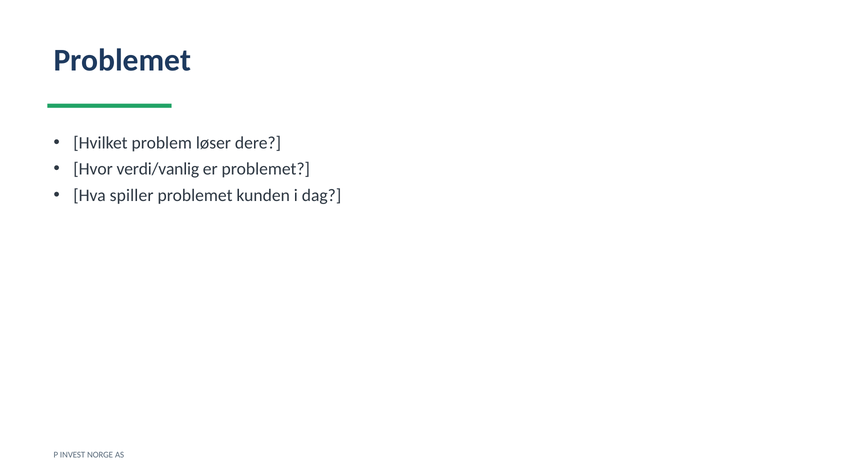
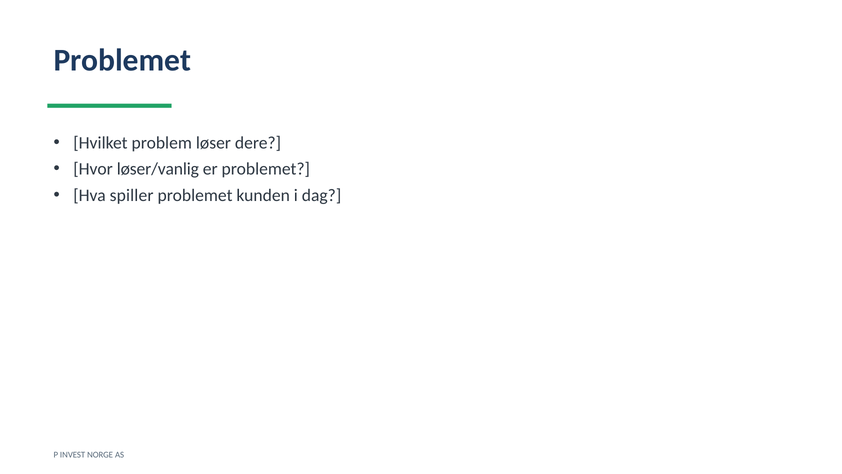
verdi/vanlig: verdi/vanlig -> løser/vanlig (158, 169)
